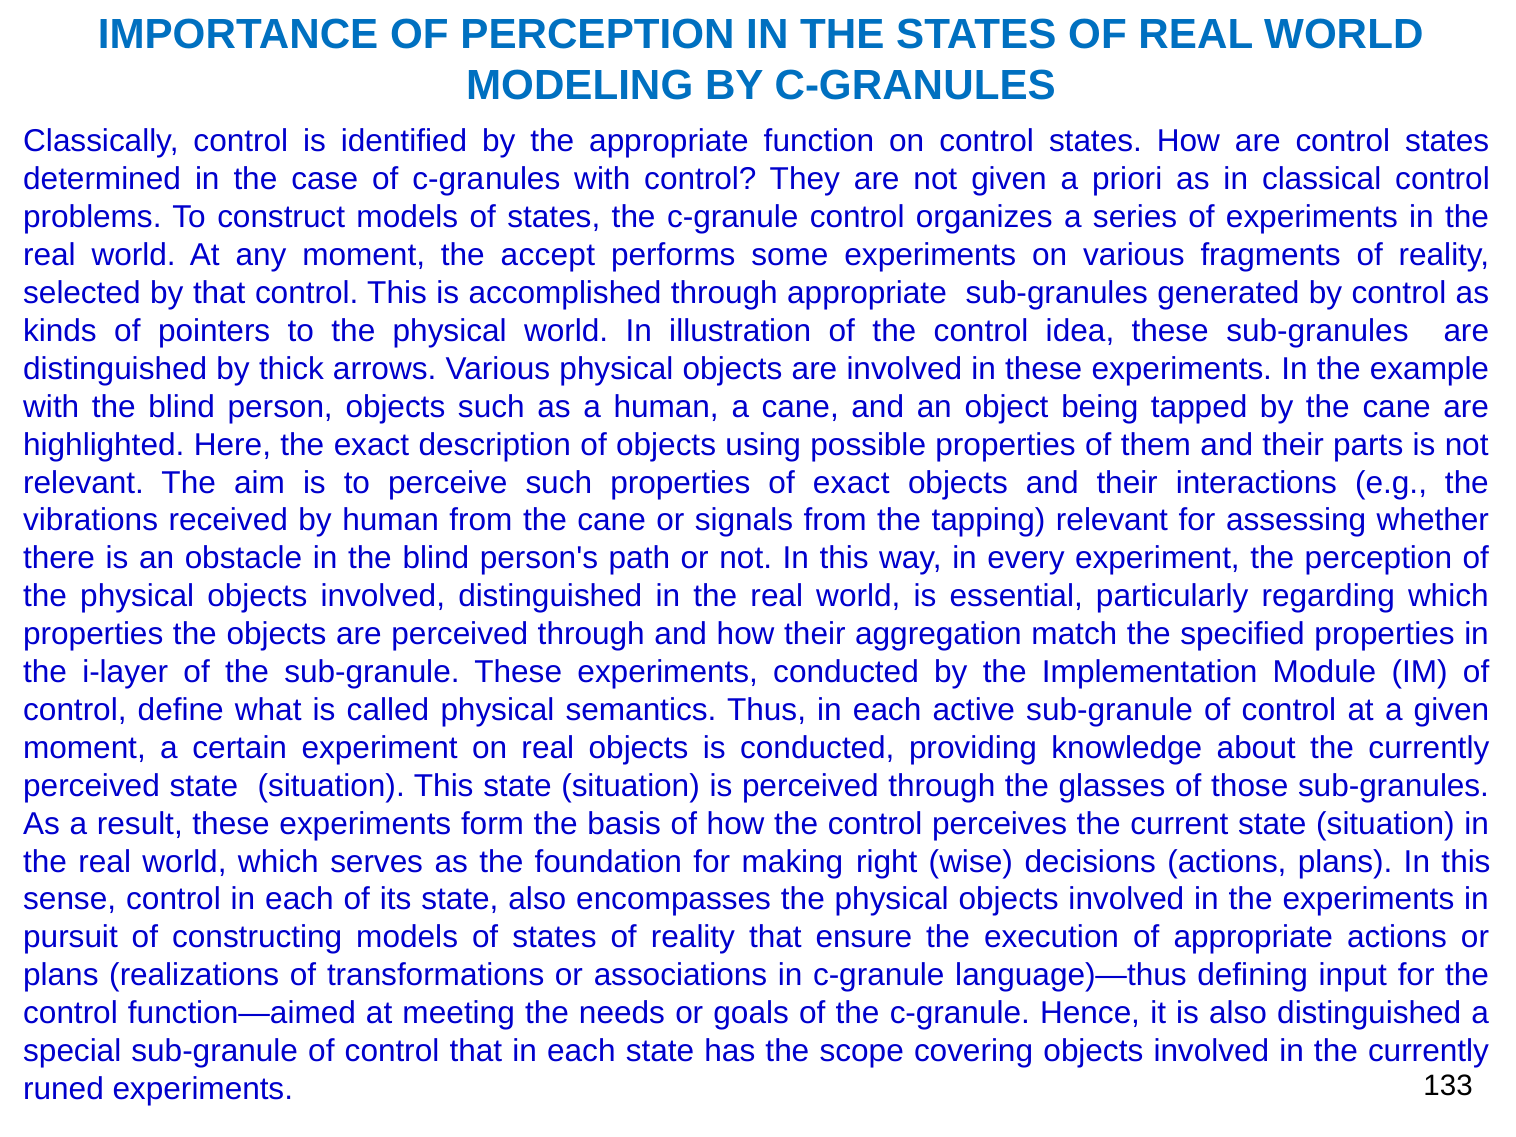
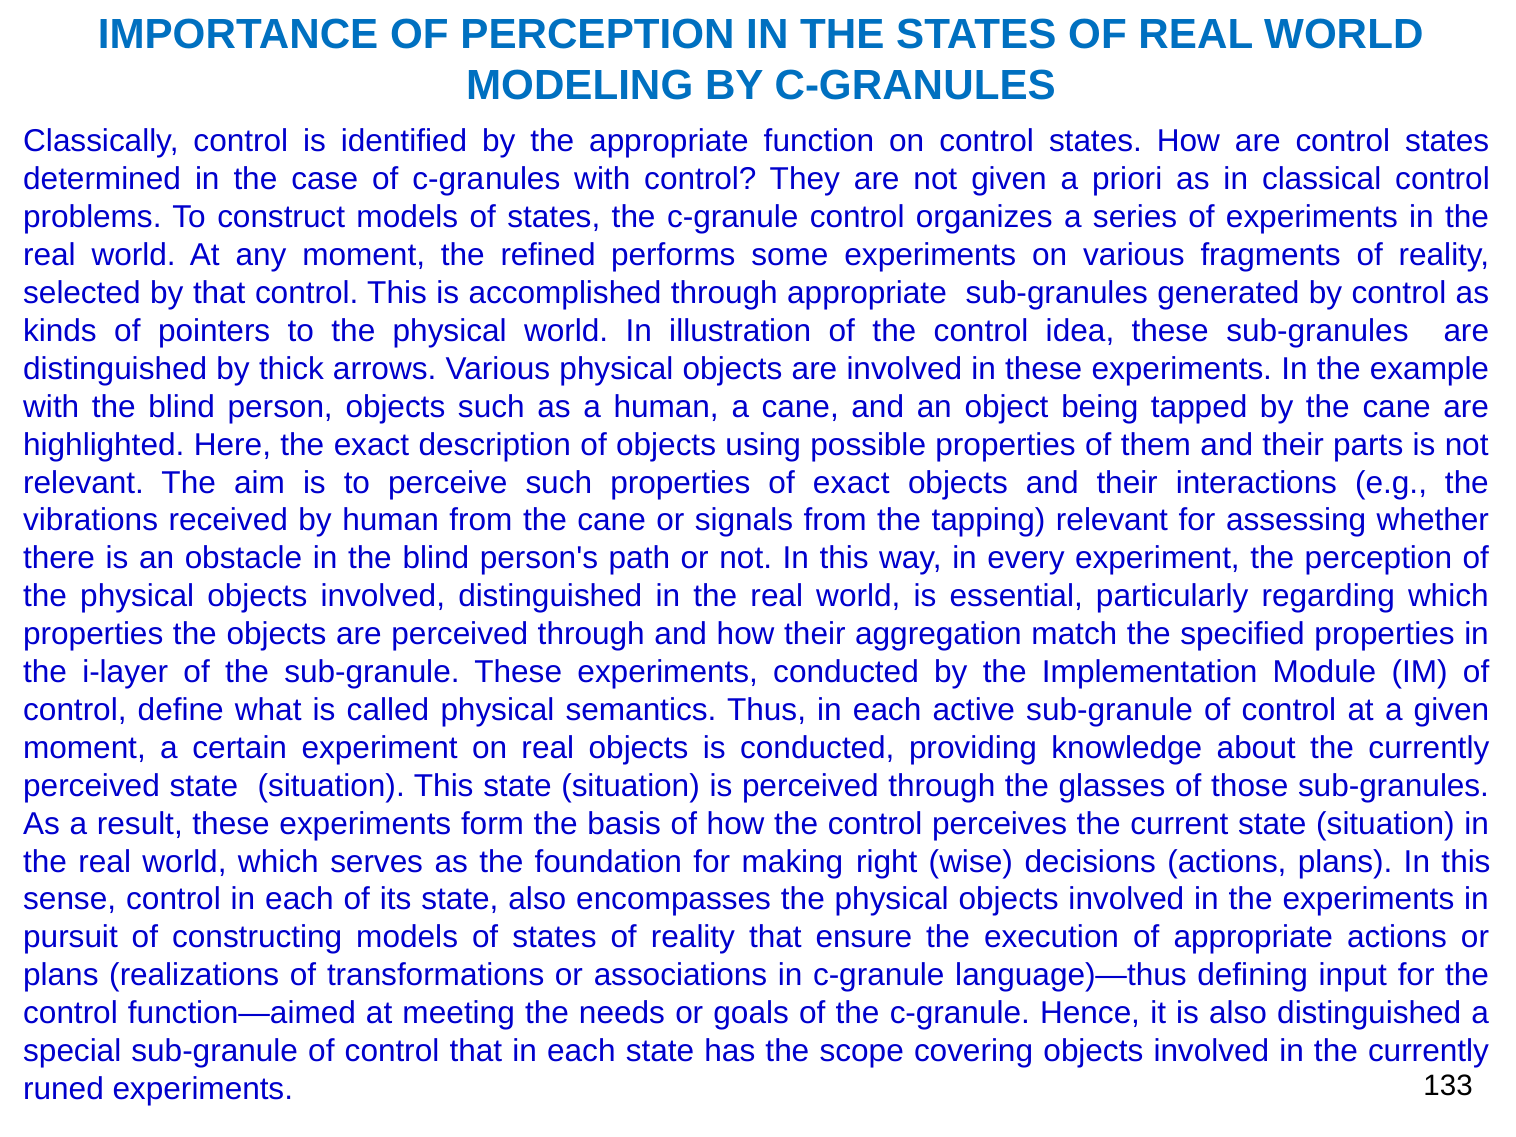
accept: accept -> refined (548, 255)
